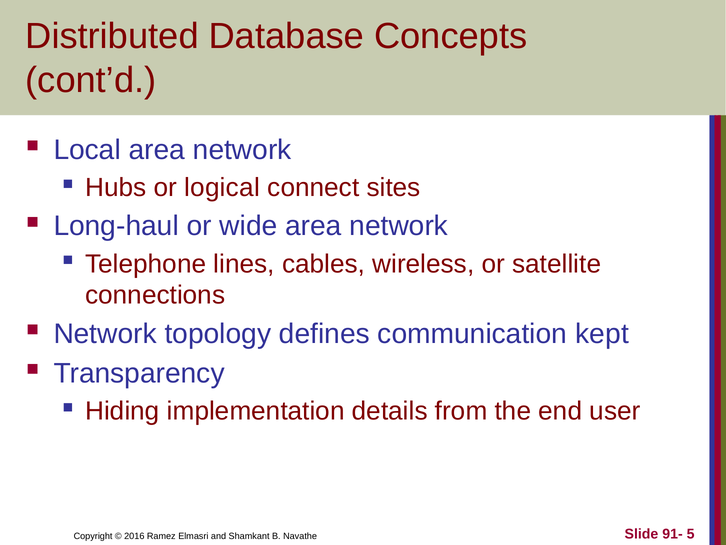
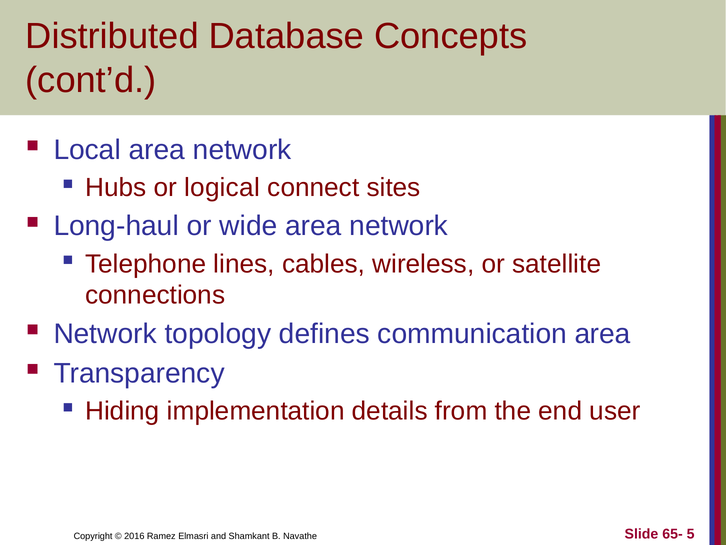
communication kept: kept -> area (602, 334)
91-: 91- -> 65- (673, 533)
